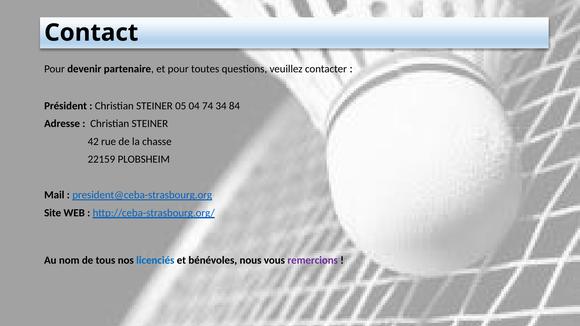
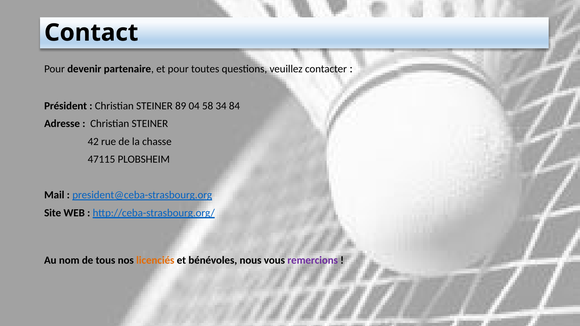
05: 05 -> 89 (181, 106)
74: 74 -> 58 (208, 106)
22159: 22159 -> 47115 (101, 159)
licenciés colour: blue -> orange (155, 261)
